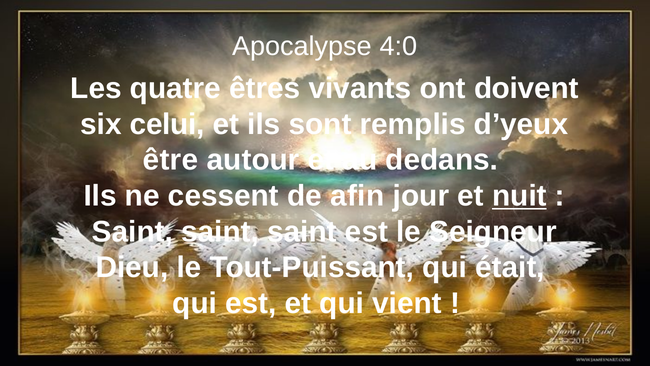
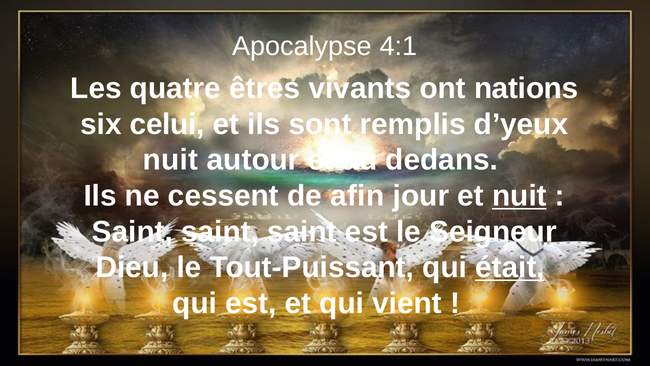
4:0: 4:0 -> 4:1 (398, 46)
doivent: doivent -> nations (526, 88)
être: être -> nuit (170, 160)
était underline: none -> present (510, 267)
